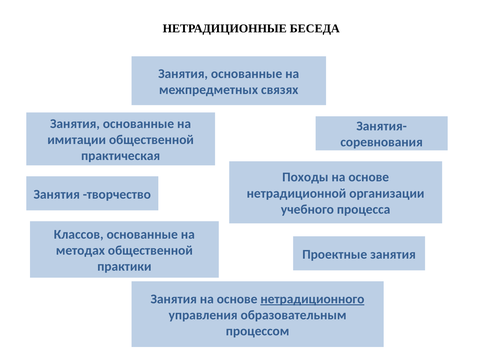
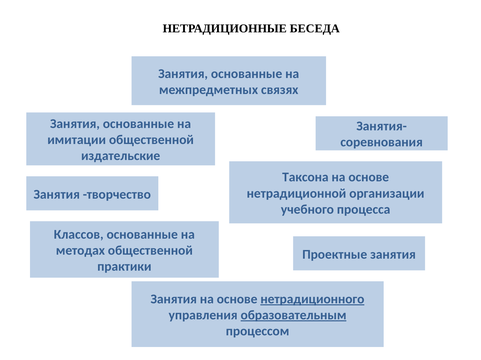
практическая: практическая -> издательские (121, 156)
Походы: Походы -> Таксона (305, 178)
образовательным underline: none -> present (294, 316)
